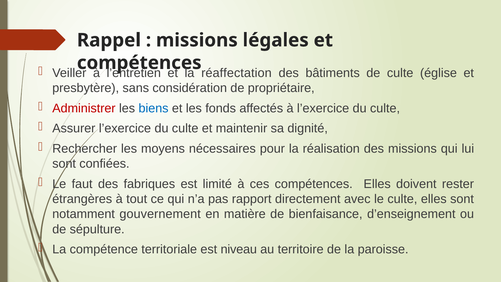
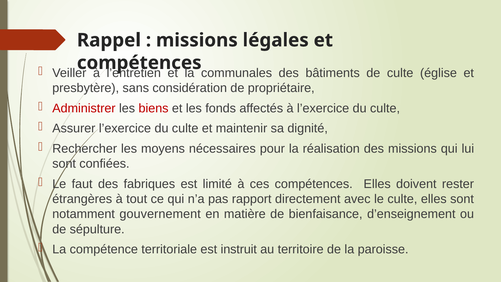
réaffectation: réaffectation -> communales (237, 73)
biens colour: blue -> red (154, 108)
niveau: niveau -> instruit (239, 249)
